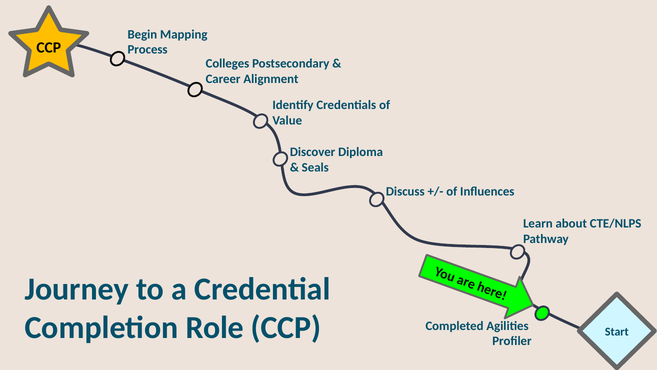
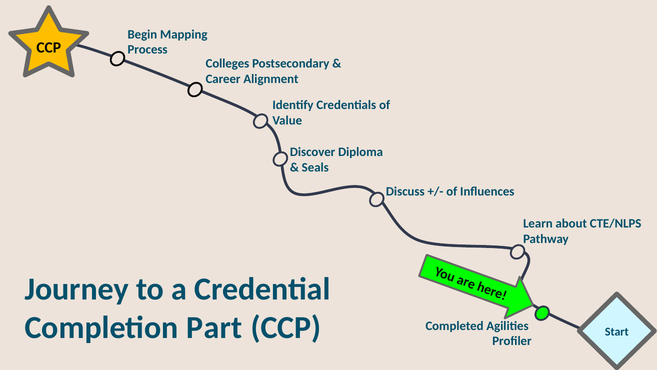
Role: Role -> Part (214, 327)
